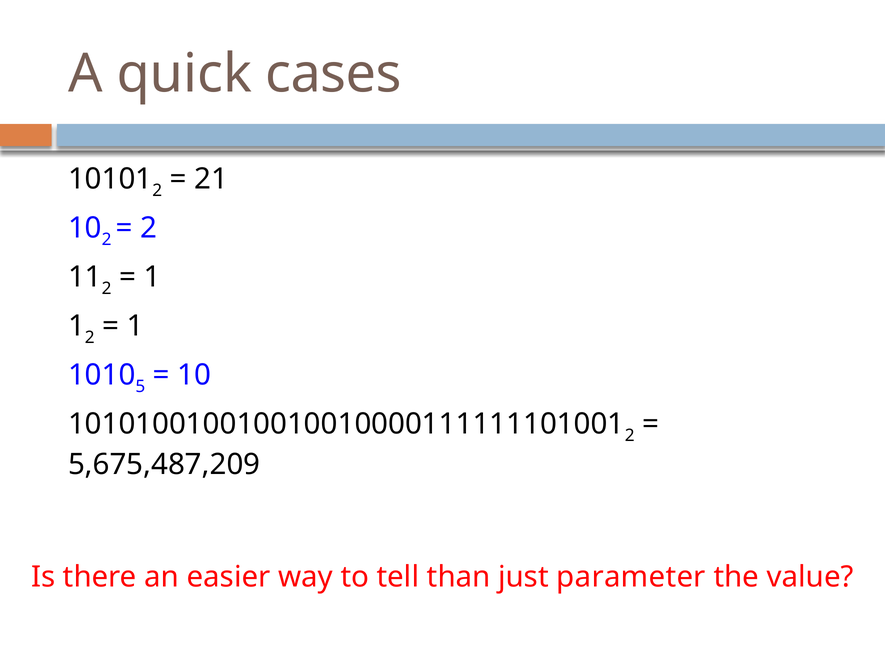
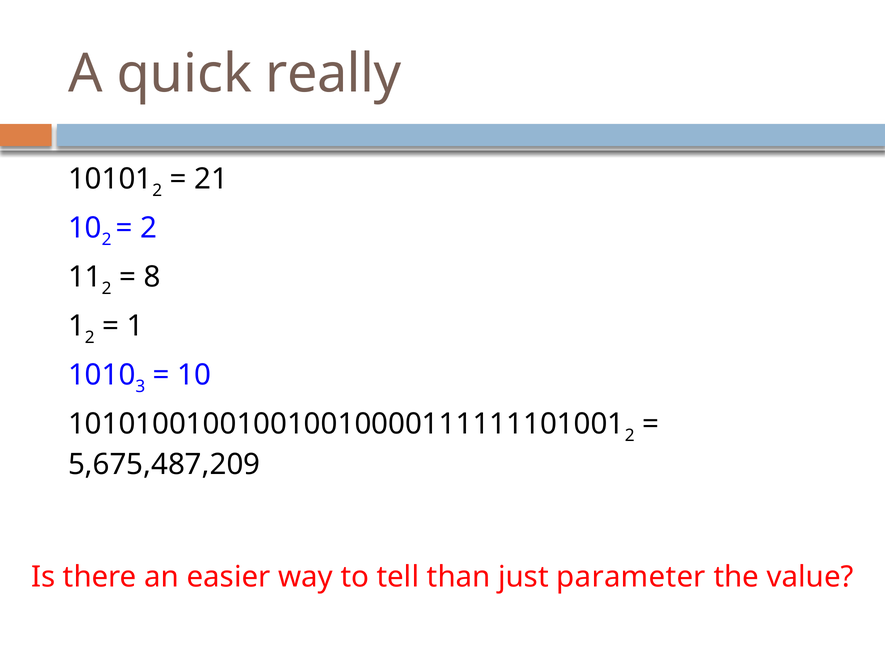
cases: cases -> really (333, 74)
1: 1 -> 8 (152, 277)
5: 5 -> 3 (140, 386)
